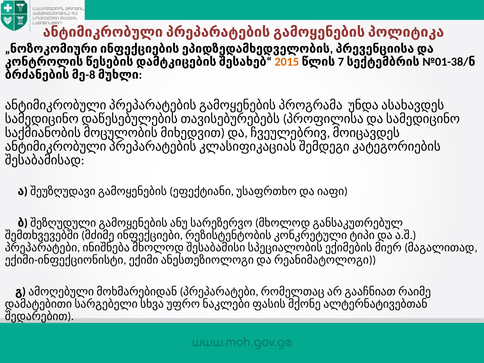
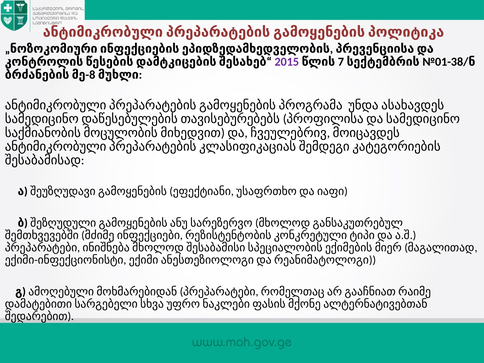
2015 colour: orange -> purple (287, 62)
